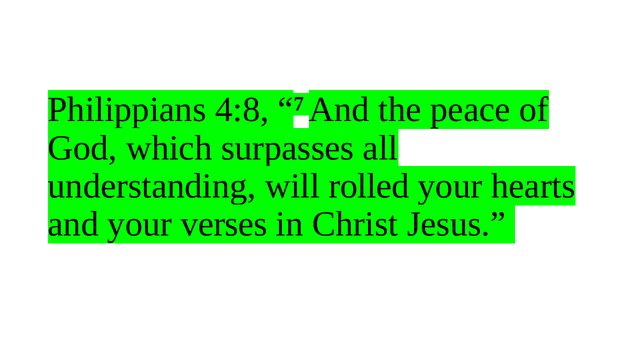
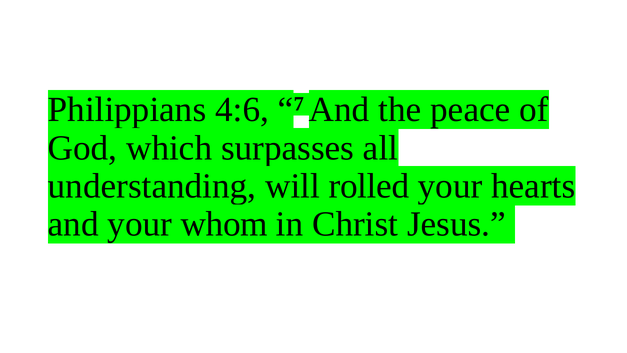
4:8: 4:8 -> 4:6 (242, 110)
verses: verses -> whom (224, 224)
